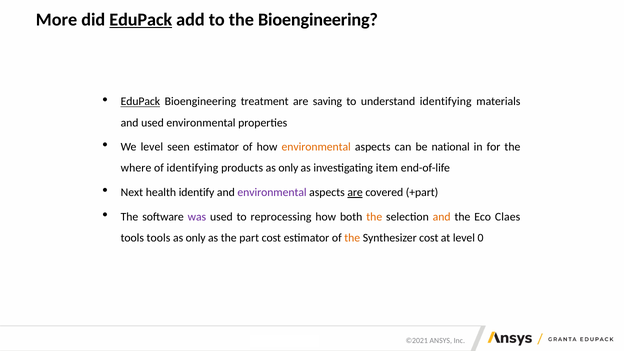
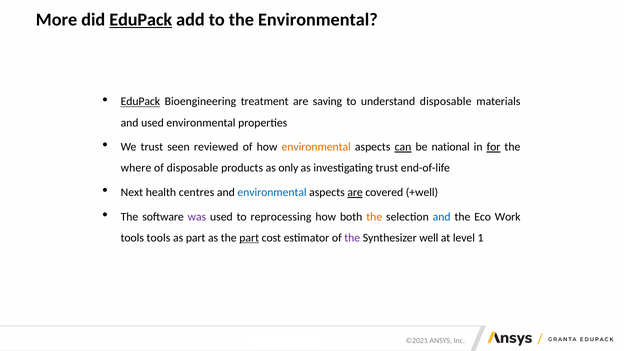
the Bioengineering: Bioengineering -> Environmental (318, 20)
understand identifying: identifying -> disposable (446, 102)
We level: level -> trust (152, 147)
seen estimator: estimator -> reviewed (216, 147)
can underline: none -> present (403, 147)
for underline: none -> present (494, 147)
of identifying: identifying -> disposable (192, 168)
investigating item: item -> trust (387, 168)
identify: identify -> centres (197, 192)
environmental colour: purple -> blue (272, 192)
+part: +part -> +well (422, 192)
and colour: orange -> blue (442, 217)
Claes: Claes -> Work (508, 217)
only: only -> part (196, 238)
part underline: none -> present (249, 238)
the colour: orange -> purple (352, 238)
Synthesizer cost: cost -> well (429, 238)
0: 0 -> 1 (481, 238)
